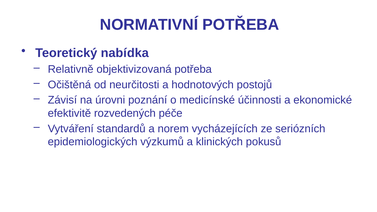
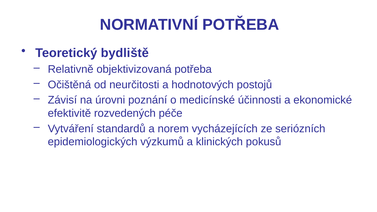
nabídka: nabídka -> bydliště (125, 53)
